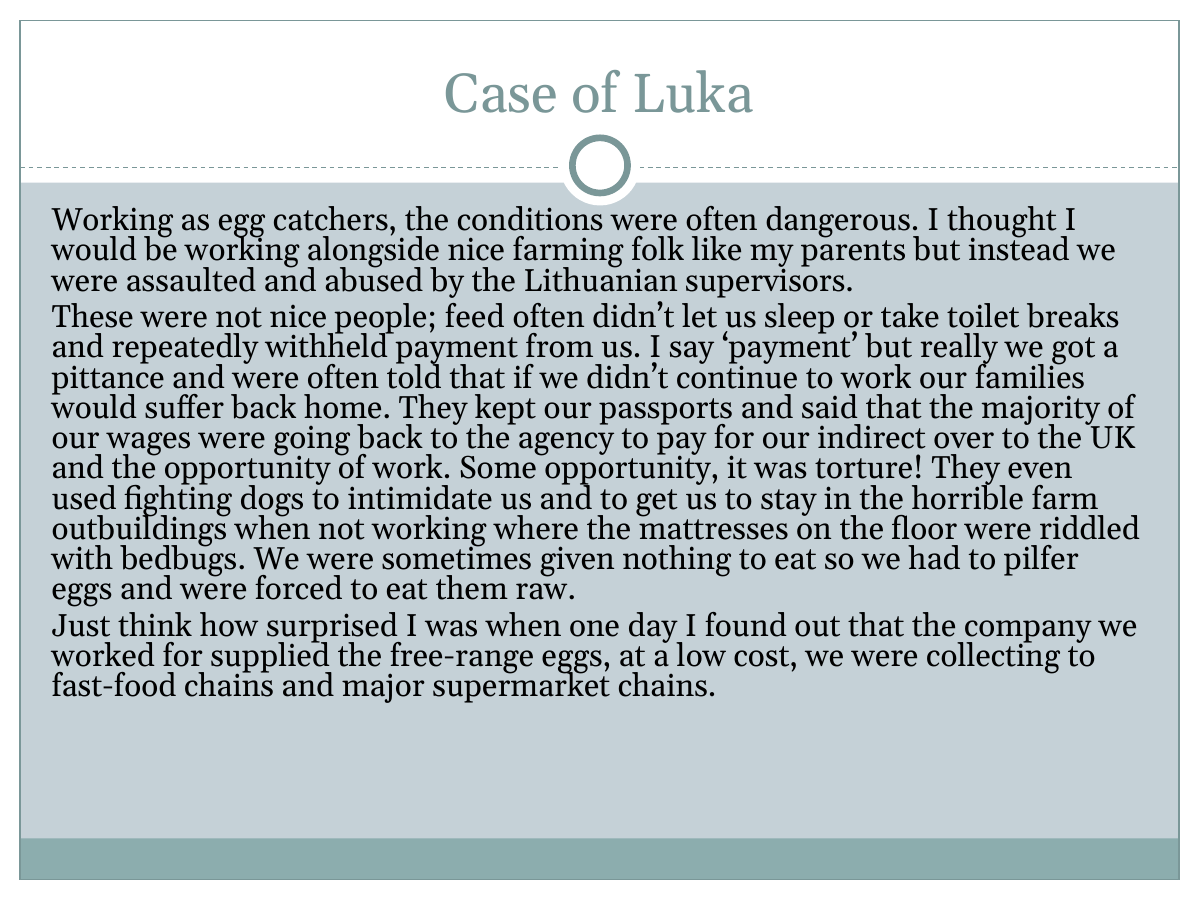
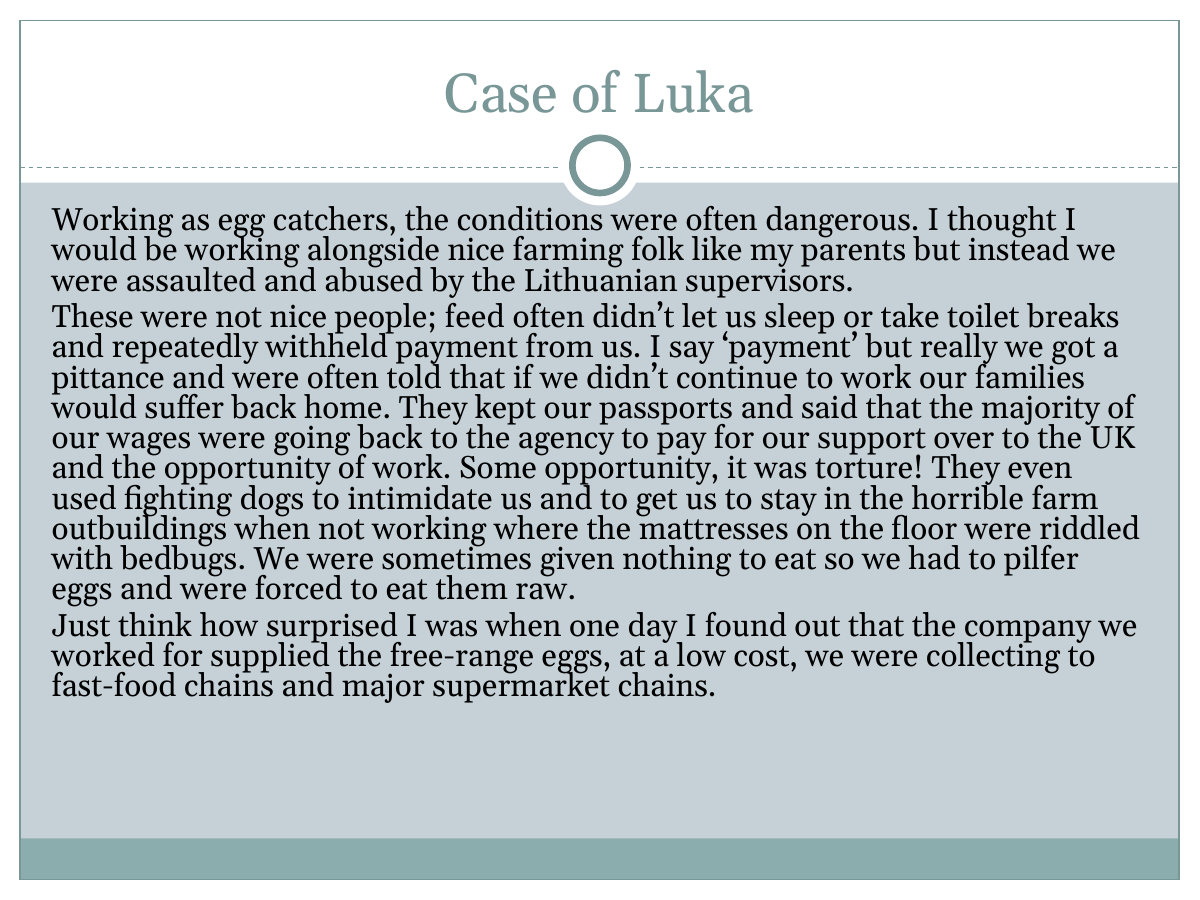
indirect: indirect -> support (872, 438)
